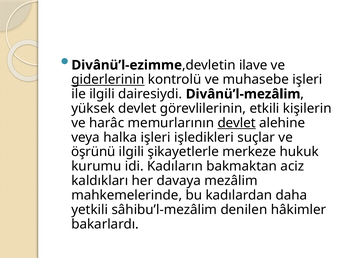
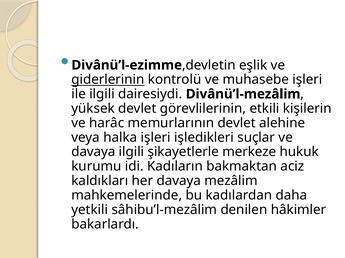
ilave: ilave -> eşlik (253, 65)
devlet underline: present -> none (237, 123)
öşrünü: öşrünü -> davaya (93, 152)
